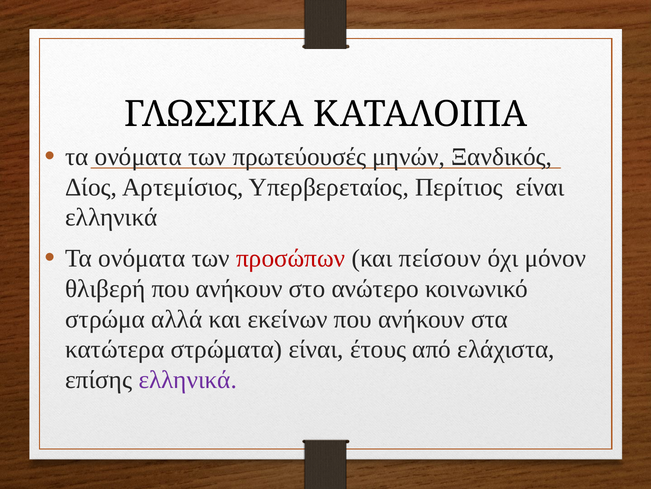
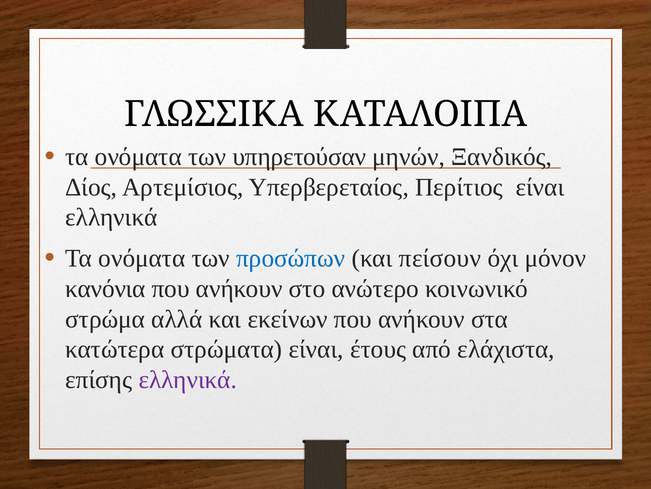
πρωτεύουσές: πρωτεύουσές -> υπηρετούσαν (299, 157)
προσώπων colour: red -> blue (291, 258)
θλιβερή: θλιβερή -> κανόνια (105, 288)
